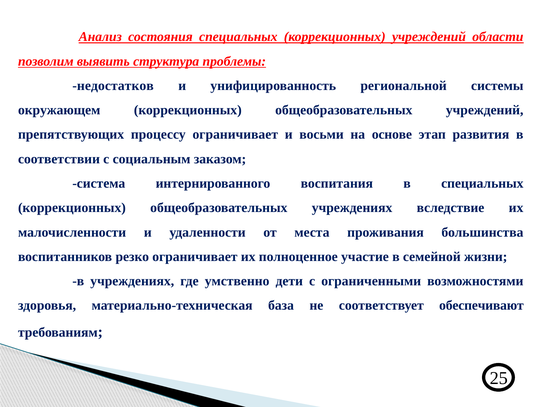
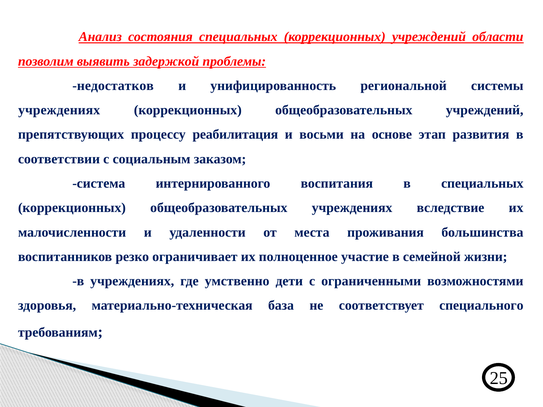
структура: структура -> задержкой (166, 61)
окружающем: окружающем -> учреждениях (59, 110)
процессу ограничивает: ограничивает -> реабилитация (235, 135)
обеспечивают: обеспечивают -> специального (481, 306)
